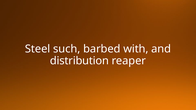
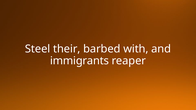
such: such -> their (67, 49)
distribution: distribution -> immigrants (79, 61)
